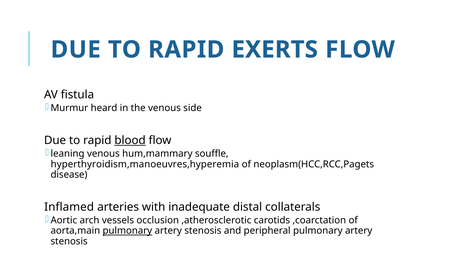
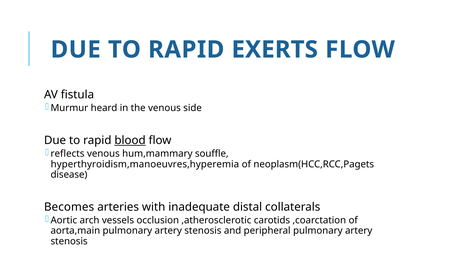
leaning: leaning -> reflects (68, 154)
Inflamed: Inflamed -> Becomes (69, 207)
pulmonary underline: present -> none (127, 231)
